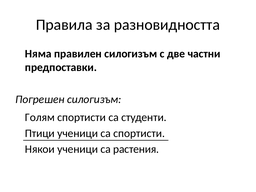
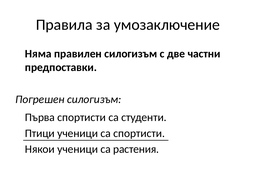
разновидността: разновидността -> умозаключение (167, 25)
Голям: Голям -> Първа (40, 117)
